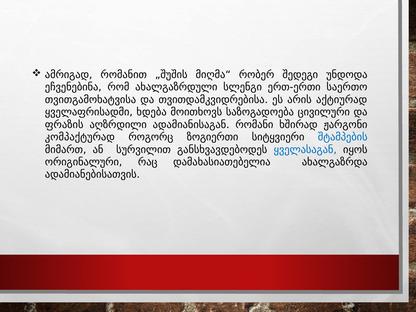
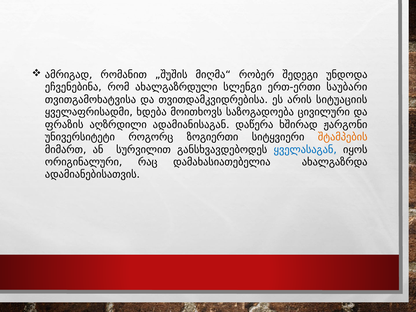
საერთო: საერთო -> საუბარი (347, 87)
აქტიურად: აქტიურად -> სიტუაციის (342, 100)
რომანი: რომანი -> დაწერა (254, 125)
კომპაქტურად: კომპაქტურად -> უნივერსიტეტი (80, 137)
შტამპების colour: blue -> orange (343, 137)
